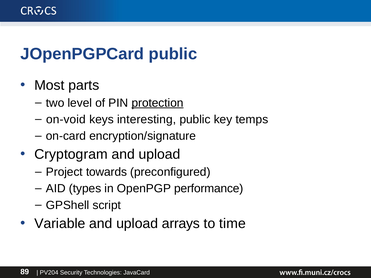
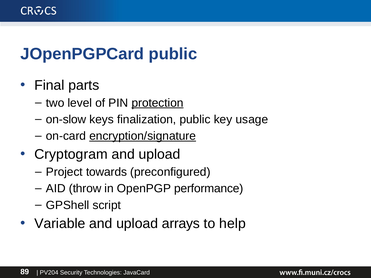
Most: Most -> Final (49, 85)
on-void: on-void -> on-slow (66, 120)
interesting: interesting -> finalization (147, 120)
temps: temps -> usage (252, 120)
encryption/signature underline: none -> present (143, 136)
types: types -> throw (85, 189)
time: time -> help (233, 224)
